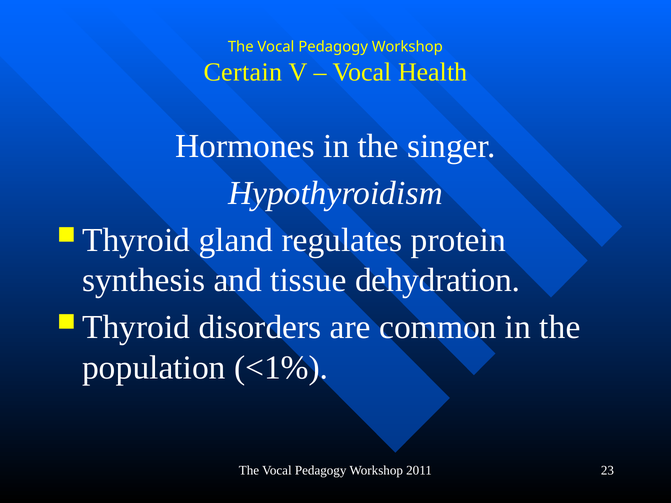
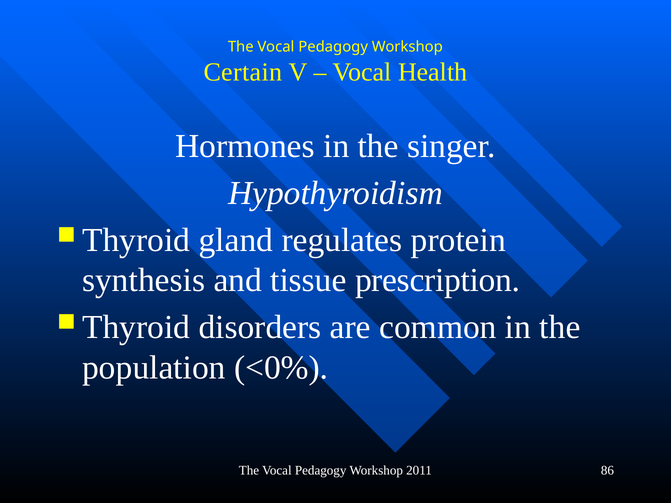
dehydration: dehydration -> prescription (438, 280)
<1%: <1% -> <0% (281, 368)
23: 23 -> 86 (607, 471)
